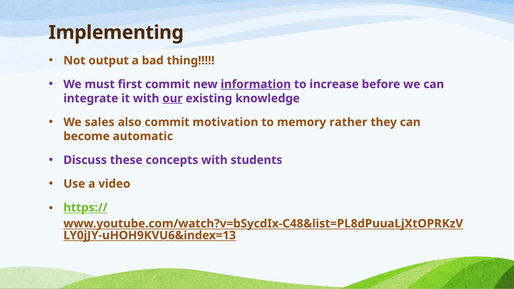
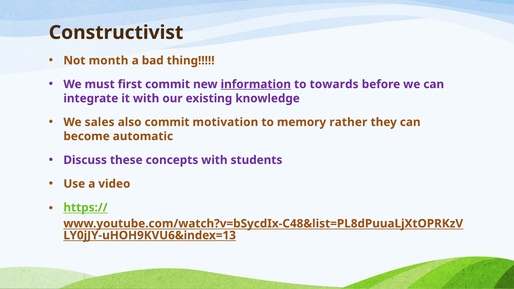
Implementing: Implementing -> Constructivist (116, 33)
output: output -> month (109, 61)
increase: increase -> towards (334, 84)
our underline: present -> none (172, 98)
